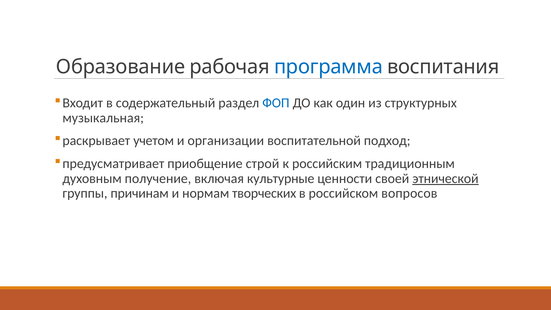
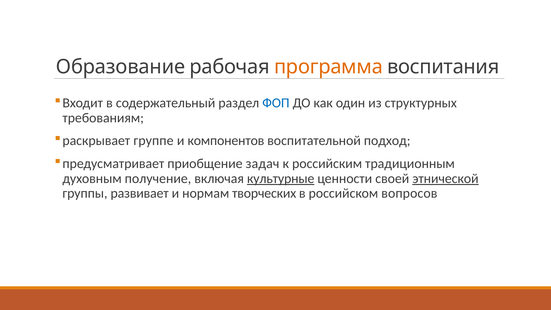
программа colour: blue -> orange (328, 67)
музыкальная: музыкальная -> требованиям (103, 118)
учетом: учетом -> группе (153, 141)
организации: организации -> компонентов (226, 141)
строй: строй -> задач (263, 164)
культурные underline: none -> present (281, 179)
причинам: причинам -> развивает (140, 193)
